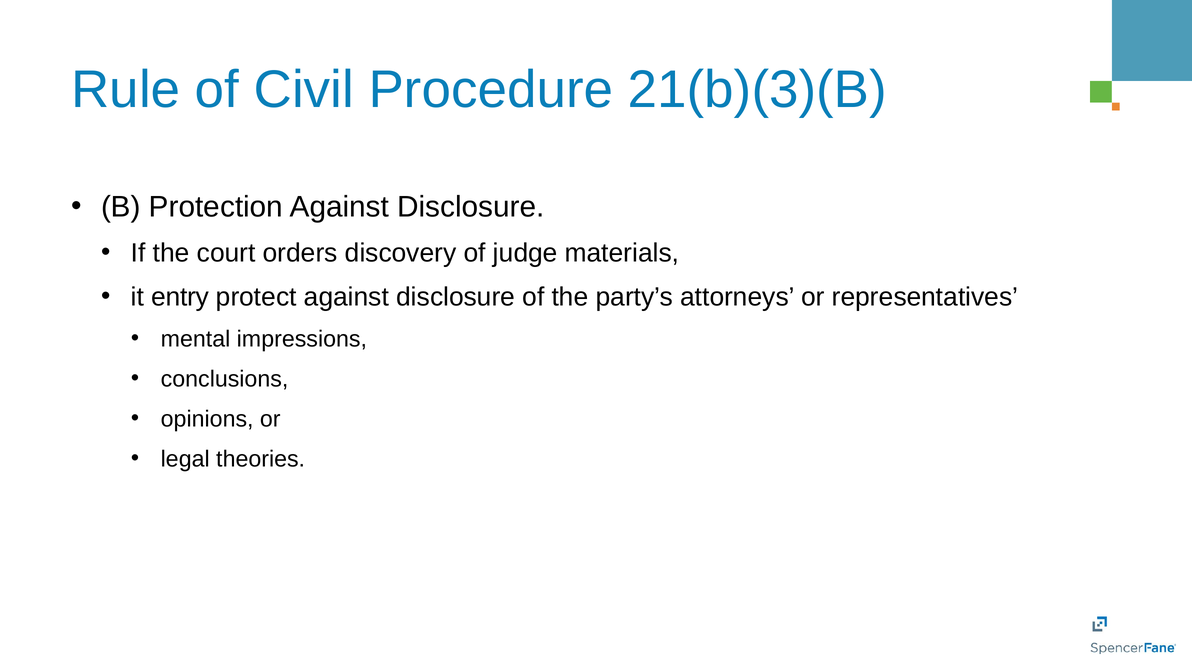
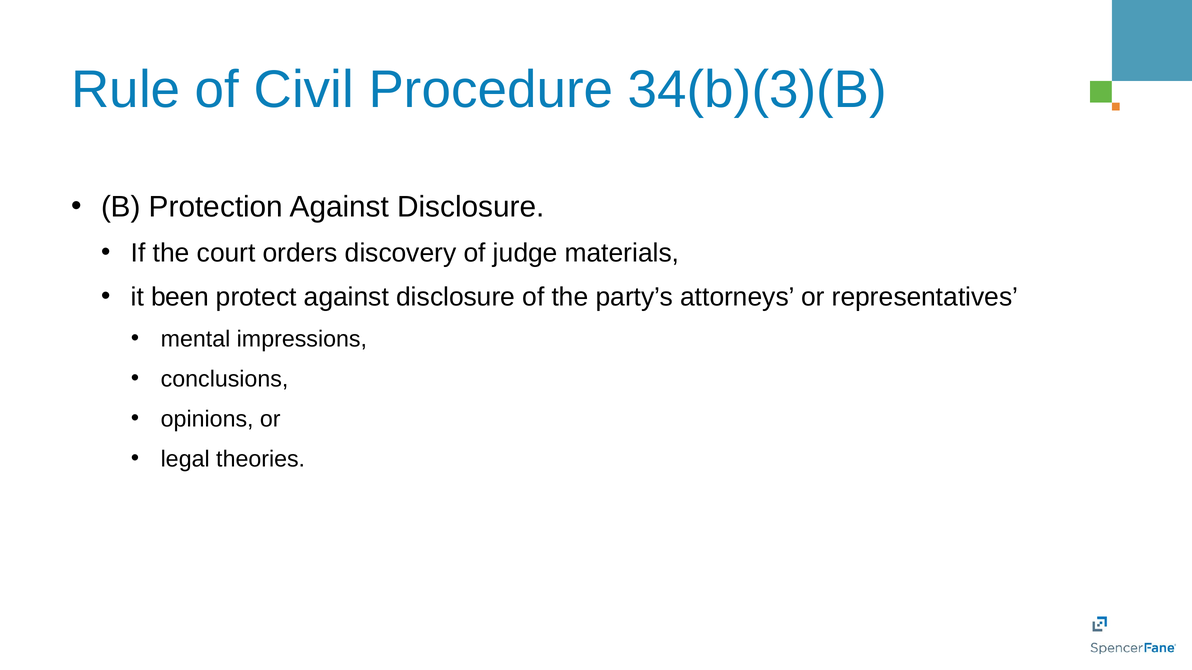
21(b)(3)(B: 21(b)(3)(B -> 34(b)(3)(B (757, 90)
entry: entry -> been (180, 297)
